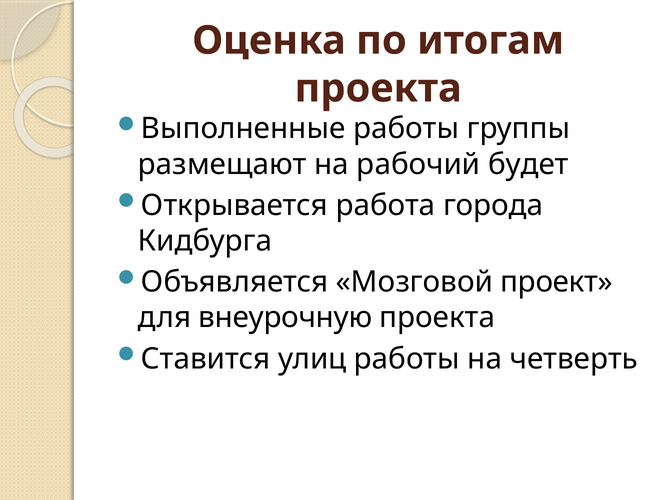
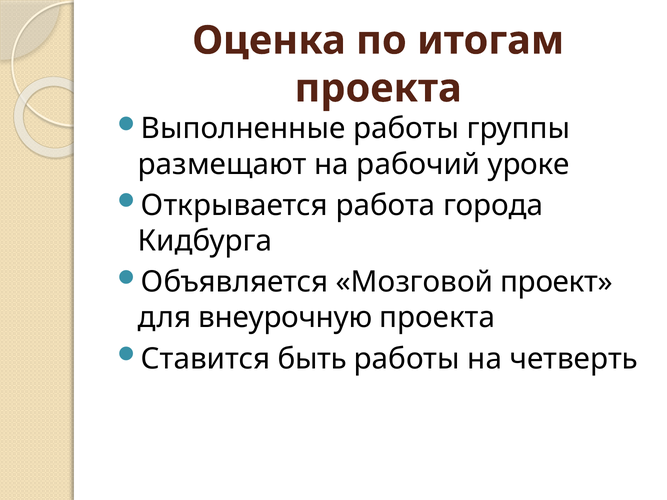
будет: будет -> уроке (529, 164)
улиц: улиц -> быть (312, 359)
